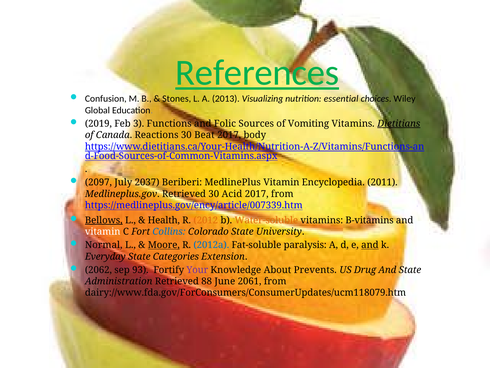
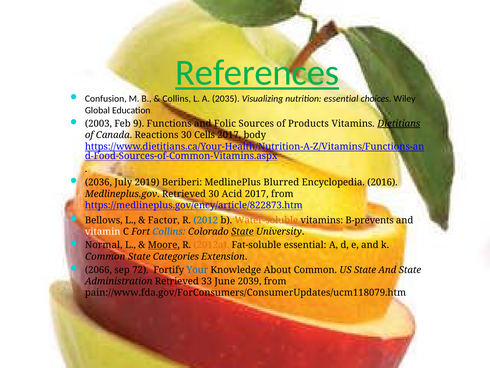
Stones: Stones -> Collins (177, 99)
2013: 2013 -> 2035 (226, 99)
2019: 2019 -> 2003 (98, 123)
3: 3 -> 9 (139, 123)
Vomiting: Vomiting -> Products (308, 123)
Beat: Beat -> Cells (205, 135)
2097: 2097 -> 2036 (98, 182)
2037: 2037 -> 2019 (147, 182)
MedlinePlus Vitamin: Vitamin -> Blurred (281, 182)
2011: 2011 -> 2016 (382, 182)
https://medlineplus.gov/ency/article/007339.htm: https://medlineplus.gov/ency/article/007339.htm -> https://medlineplus.gov/ency/article/822873.htm (194, 205)
Bellows underline: present -> none (104, 220)
Health: Health -> Factor (164, 220)
2012 colour: orange -> blue (206, 220)
B-vitamins: B-vitamins -> B-prevents (370, 220)
State underline: none -> present (242, 231)
2012a colour: blue -> orange (211, 245)
Fat-soluble paralysis: paralysis -> essential (305, 245)
and underline: present -> none (370, 245)
Everyday: Everyday -> Common (105, 256)
2062: 2062 -> 2066 (98, 270)
93: 93 -> 72 (140, 270)
Your colour: purple -> blue (197, 270)
About Prevents: Prevents -> Common (315, 270)
US Drug: Drug -> State (365, 270)
88: 88 -> 33 (207, 281)
2061: 2061 -> 2039 (250, 281)
dairy://www.fda.gov/ForConsumers/ConsumerUpdates/ucm118079.htm: dairy://www.fda.gov/ForConsumers/ConsumerUpdates/ucm118079.htm -> pain://www.fda.gov/ForConsumers/ConsumerUpdates/ucm118079.htm (245, 292)
